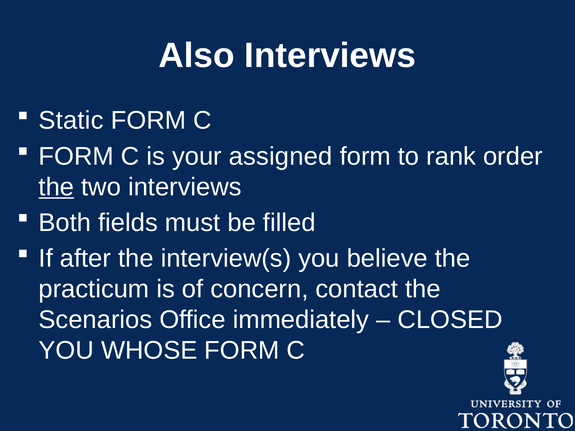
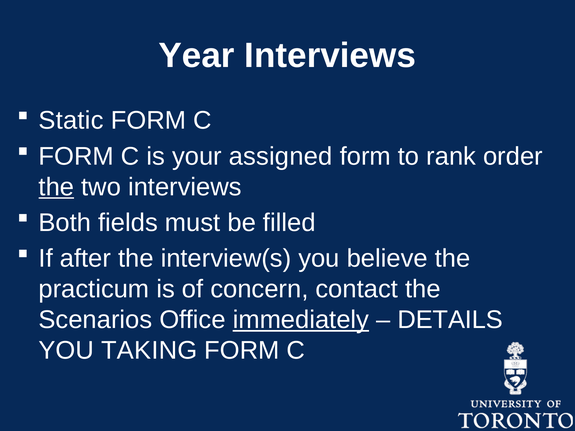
Also: Also -> Year (197, 56)
immediately underline: none -> present (301, 320)
CLOSED: CLOSED -> DETAILS (450, 320)
WHOSE: WHOSE -> TAKING (149, 351)
